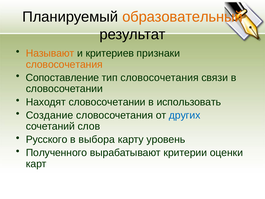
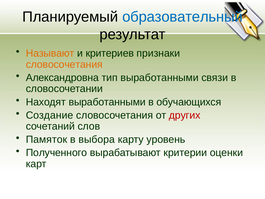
образовательный colour: orange -> blue (182, 17)
Сопоставление: Сопоставление -> Александровна (62, 78)
тип словосочетания: словосочетания -> выработанными (160, 78)
Находят словосочетании: словосочетании -> выработанными (107, 102)
использовать: использовать -> обучающихся (189, 102)
других colour: blue -> red (185, 115)
Русского: Русского -> Памяток (47, 139)
